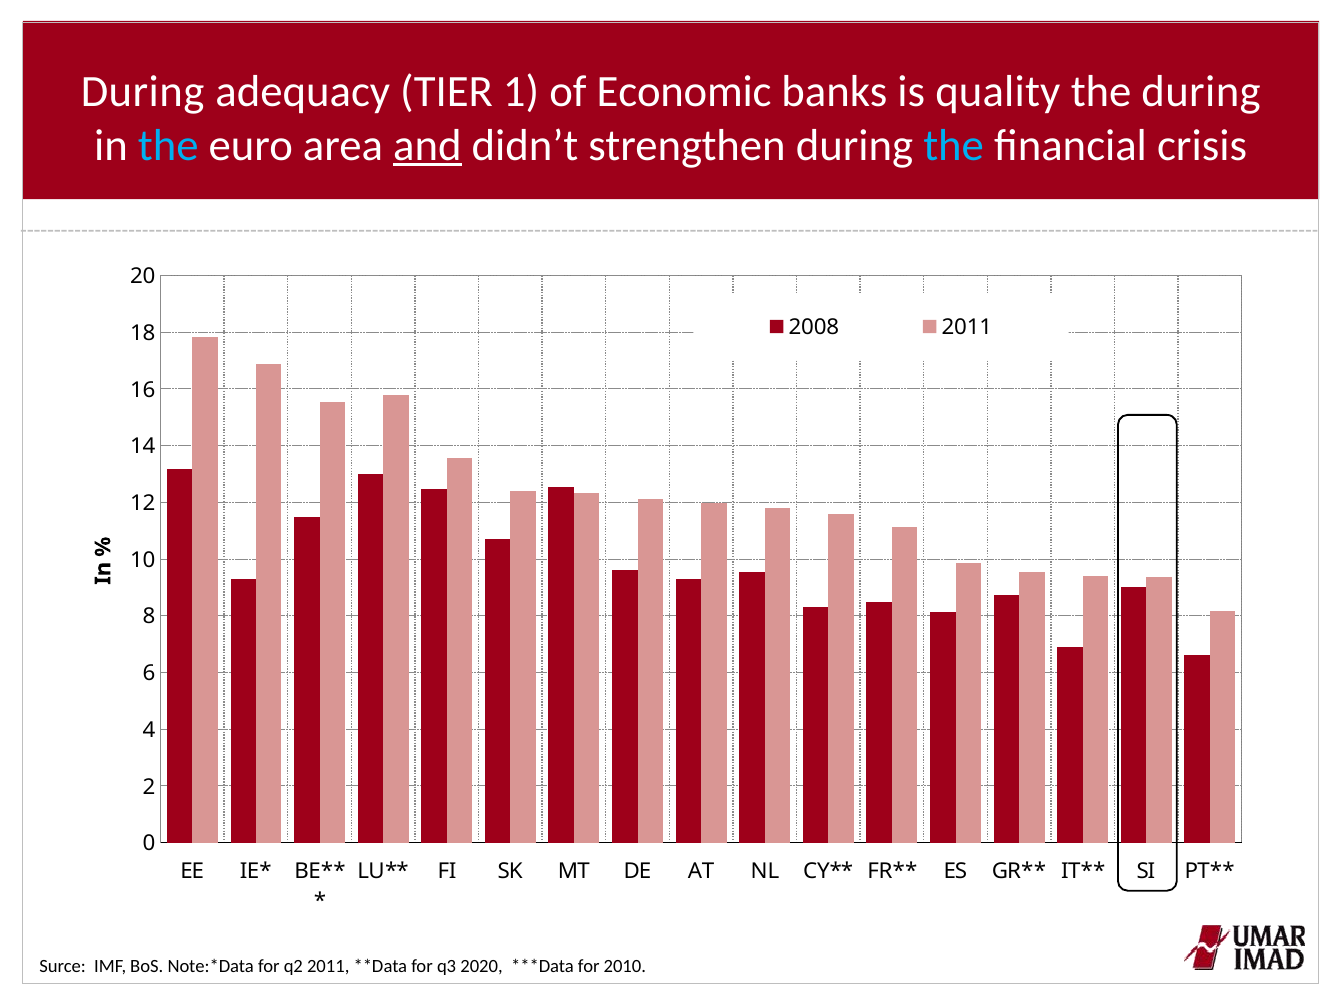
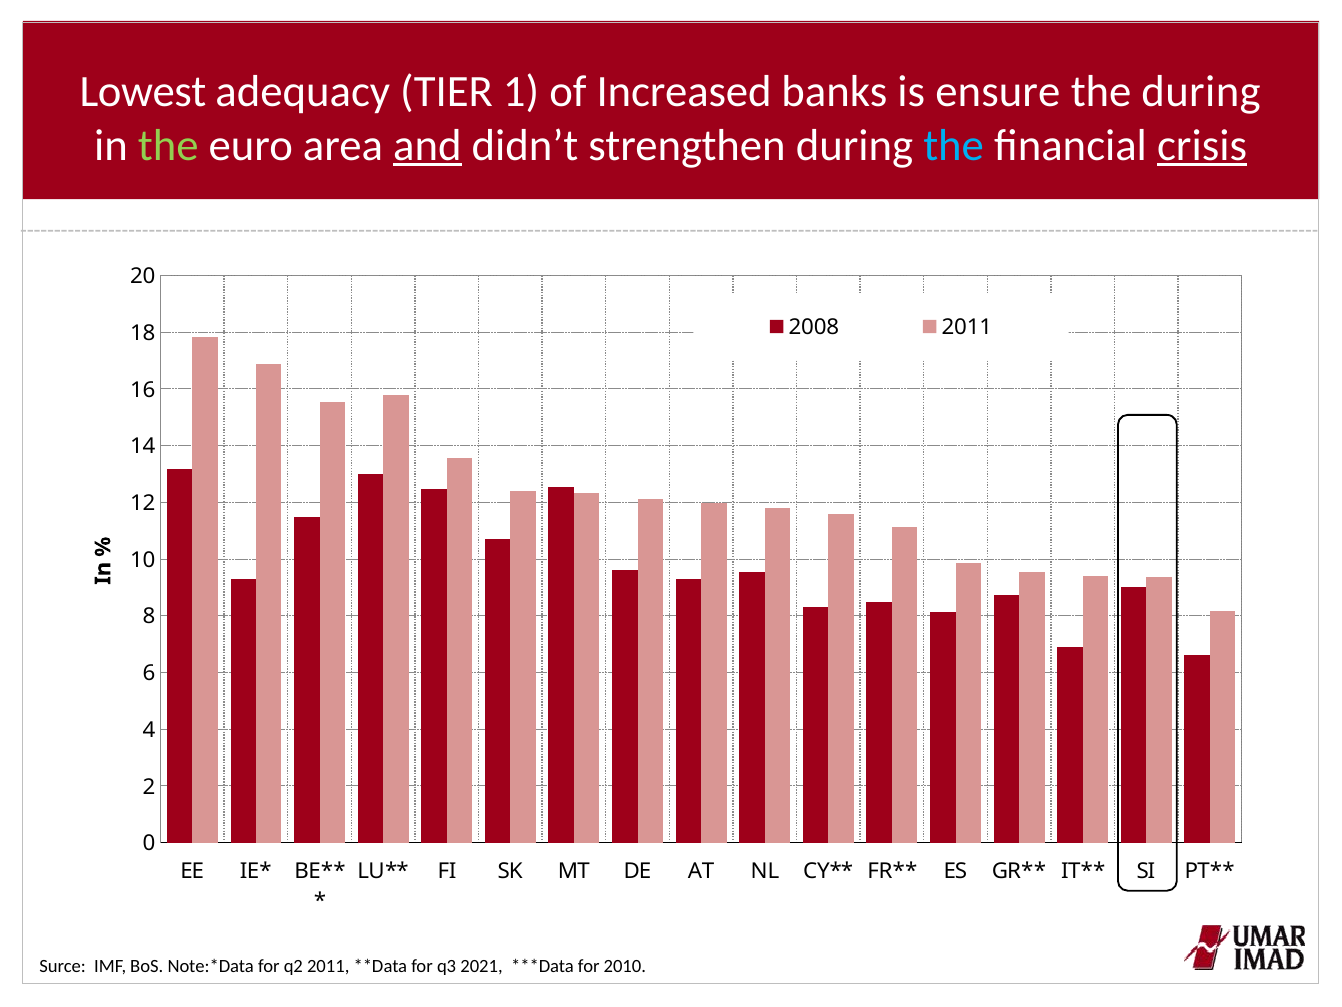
During: During -> Lowest (143, 92)
Economic: Economic -> Increased (684, 92)
quality: quality -> ensure (998, 92)
the colour: light blue -> light green (168, 145)
crisis underline: none -> present (1202, 145)
2020: 2020 -> 2021 (482, 966)
